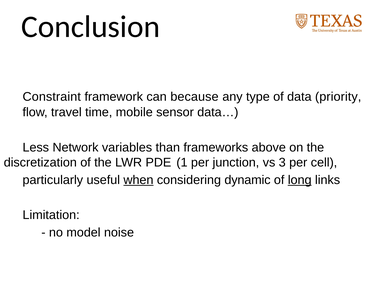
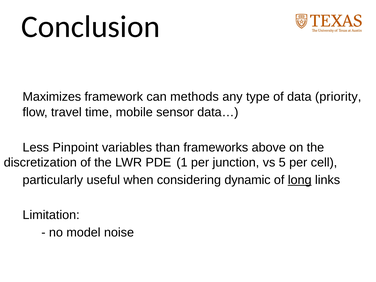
Constraint: Constraint -> Maximizes (52, 97)
because: because -> methods (194, 97)
Network: Network -> Pinpoint (75, 147)
3: 3 -> 5 (282, 162)
when underline: present -> none (138, 180)
